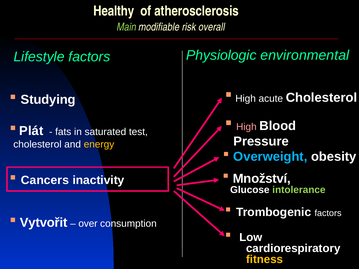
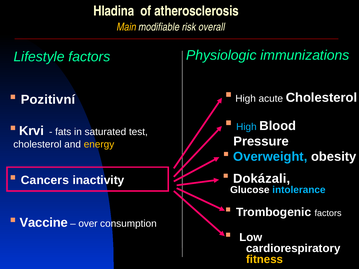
Healthy: Healthy -> Hladina (114, 11)
Main colour: light green -> yellow (127, 27)
environmental: environmental -> immunizations (305, 55)
Studying: Studying -> Pozitivní (48, 100)
High colour: pink -> light blue (246, 127)
Plát: Plát -> Krvi (31, 131)
Množství: Množství -> Dokázali (262, 179)
intolerance colour: light green -> light blue (299, 190)
Vytvořit: Vytvořit -> Vaccine (44, 223)
